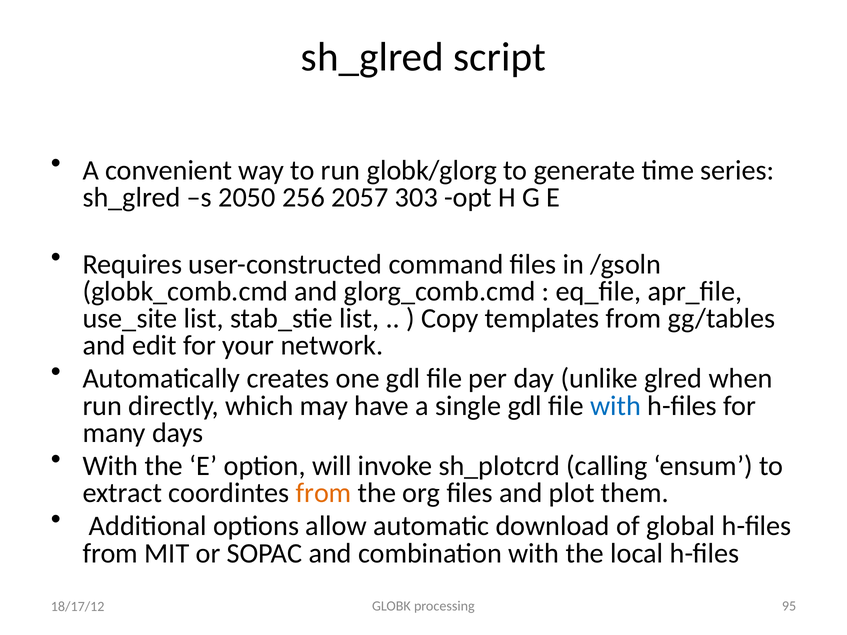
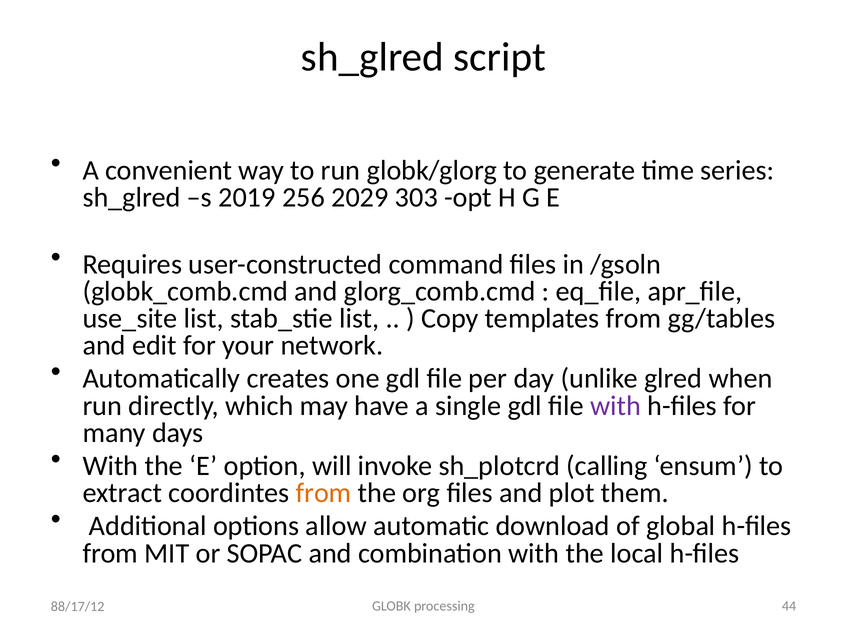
2050: 2050 -> 2019 (247, 197)
2057: 2057 -> 2029 (360, 197)
with colour: blue -> purple (616, 406)
95: 95 -> 44 (789, 607)
18/17/12: 18/17/12 -> 88/17/12 (78, 607)
